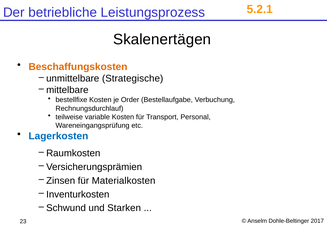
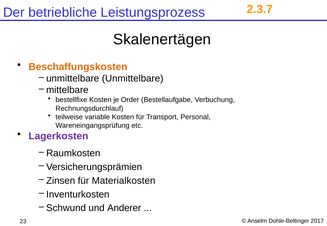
5.2.1: 5.2.1 -> 2.3.7 (260, 9)
unmittelbare Strategische: Strategische -> Unmittelbare (133, 79)
Lagerkosten colour: blue -> purple (58, 136)
Starken: Starken -> Anderer (124, 208)
